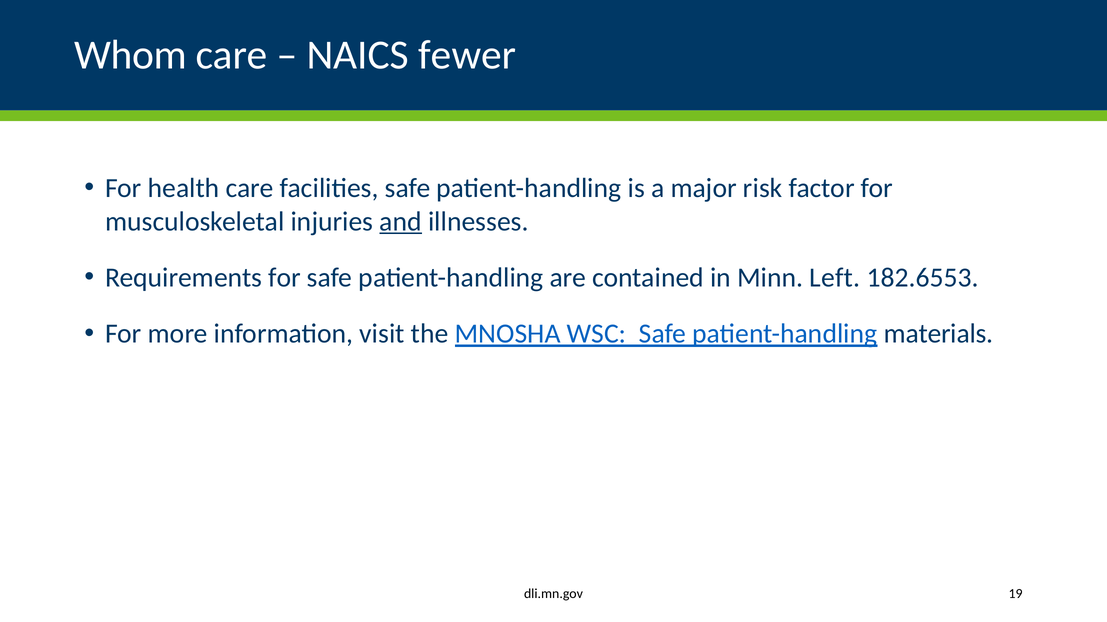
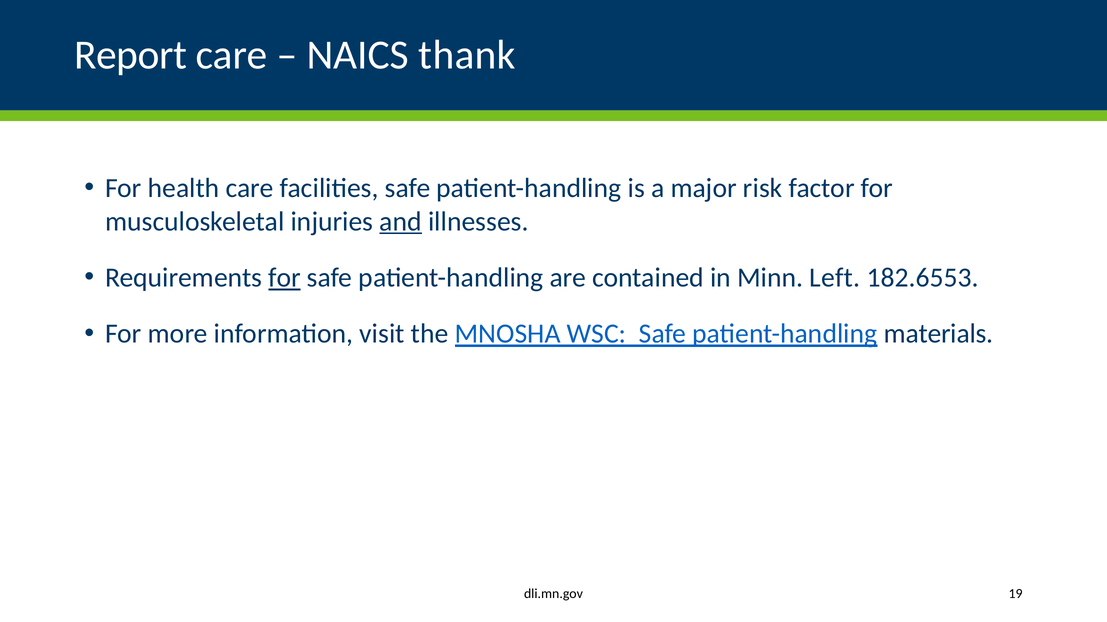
Whom: Whom -> Report (131, 55)
fewer: fewer -> thank (467, 55)
for underline: none -> present (285, 278)
